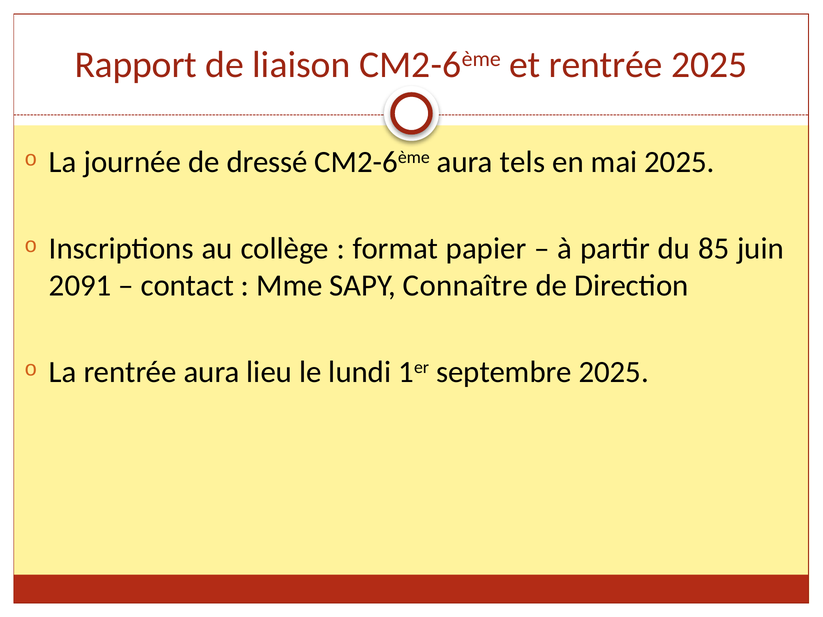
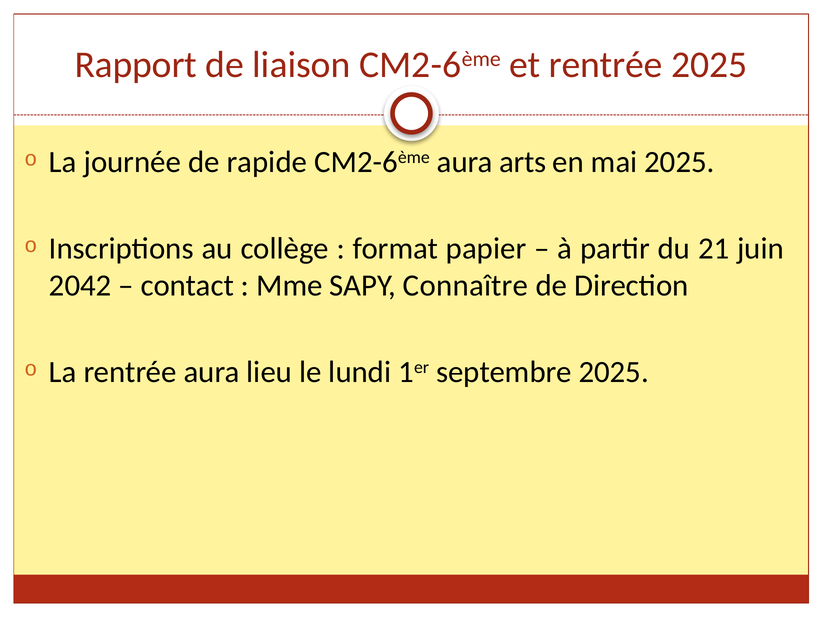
dressé: dressé -> rapide (267, 162)
tels: tels -> arts (523, 162)
85: 85 -> 21 (714, 249)
2091: 2091 -> 2042 (80, 286)
